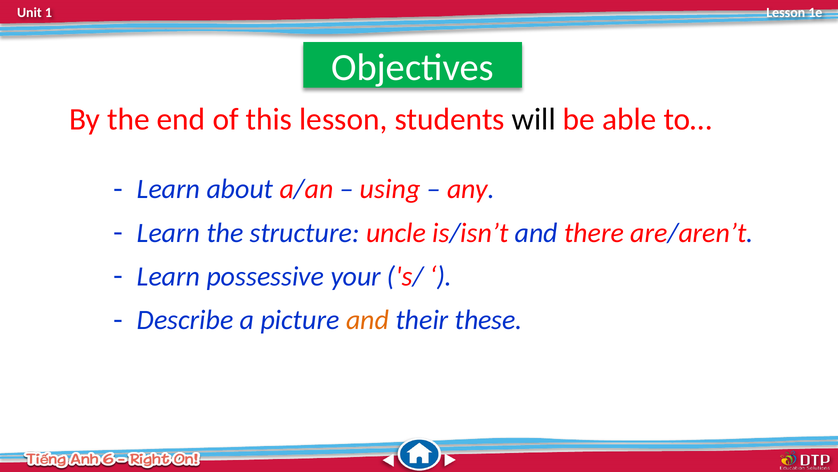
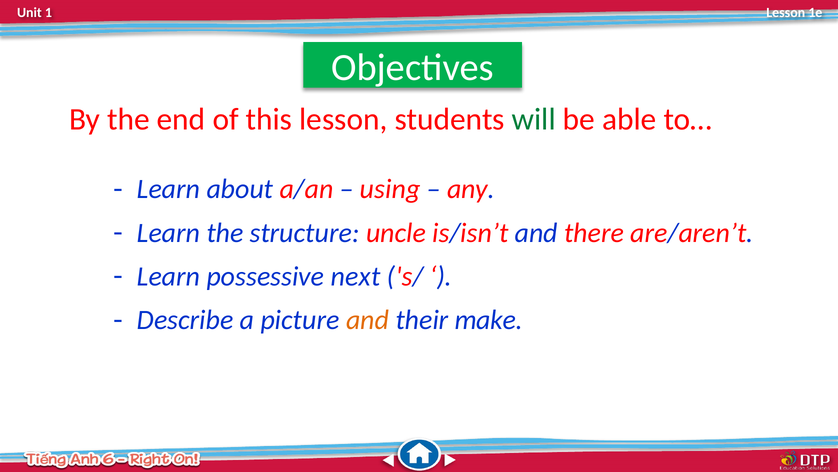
will colour: black -> green (534, 119)
your: your -> next (355, 276)
these: these -> make (489, 320)
